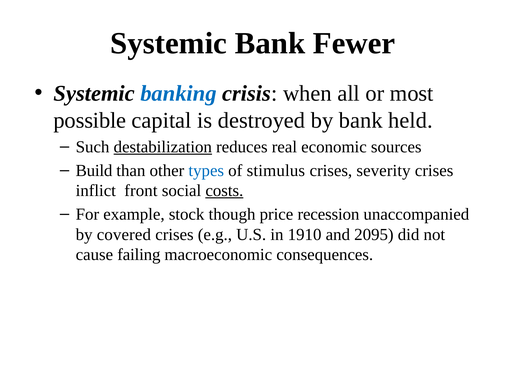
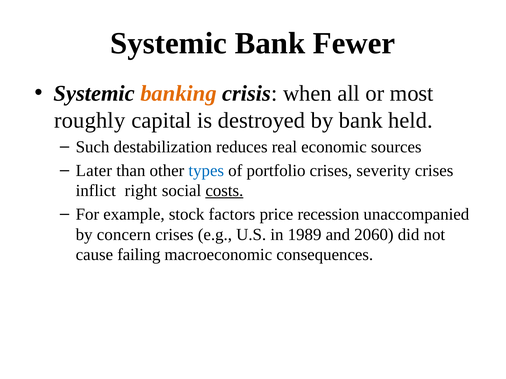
banking colour: blue -> orange (178, 93)
possible: possible -> roughly (90, 120)
destabilization underline: present -> none (163, 147)
Build: Build -> Later (94, 171)
stimulus: stimulus -> portfolio (276, 171)
front: front -> right (141, 191)
though: though -> factors (232, 215)
covered: covered -> concern (124, 235)
1910: 1910 -> 1989 (305, 235)
2095: 2095 -> 2060 (374, 235)
